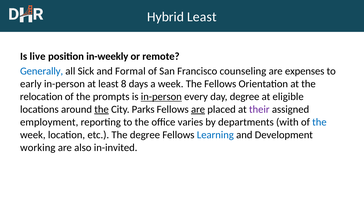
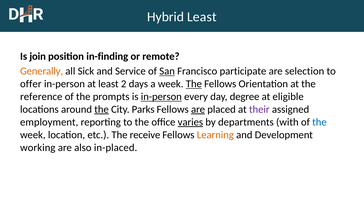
live: live -> join (38, 56)
in-weekly: in-weekly -> in-finding (107, 56)
Generally colour: blue -> orange (42, 71)
Formal: Formal -> Service (130, 71)
San underline: none -> present (167, 71)
counseling: counseling -> participate (243, 71)
expenses: expenses -> selection (305, 71)
early: early -> offer (31, 84)
8: 8 -> 2 (124, 84)
The underline: none -> present (194, 84)
relocation: relocation -> reference (41, 97)
varies underline: none -> present (190, 122)
The degree: degree -> receive (145, 135)
Learning colour: blue -> orange (215, 135)
in-invited: in-invited -> in-placed (116, 147)
